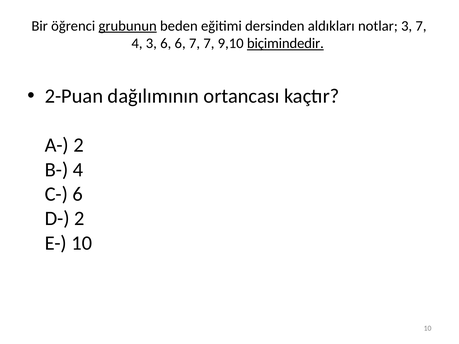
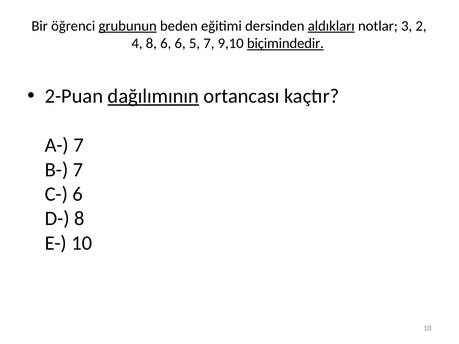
aldıkları underline: none -> present (331, 26)
3 7: 7 -> 2 (421, 26)
4 3: 3 -> 8 (151, 43)
6 7: 7 -> 5 (194, 43)
dağılımının underline: none -> present (153, 96)
A- 2: 2 -> 7 (79, 145)
B- 4: 4 -> 7 (78, 170)
D- 2: 2 -> 8 (79, 219)
